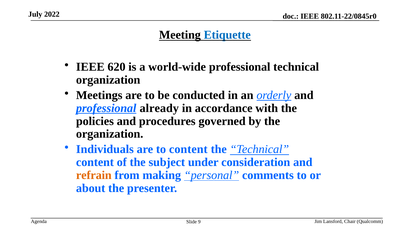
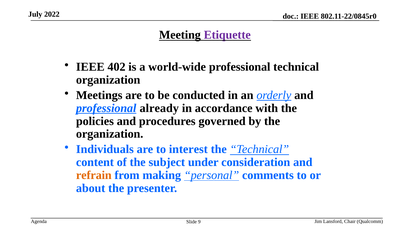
Etiquette colour: blue -> purple (227, 35)
620: 620 -> 402 (117, 67)
to content: content -> interest (188, 149)
